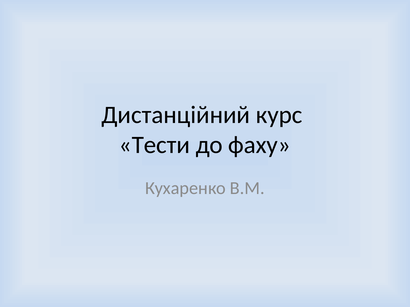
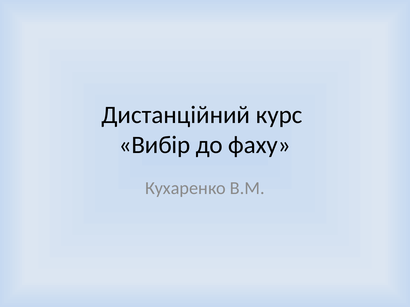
Тести: Тести -> Вибір (155, 145)
